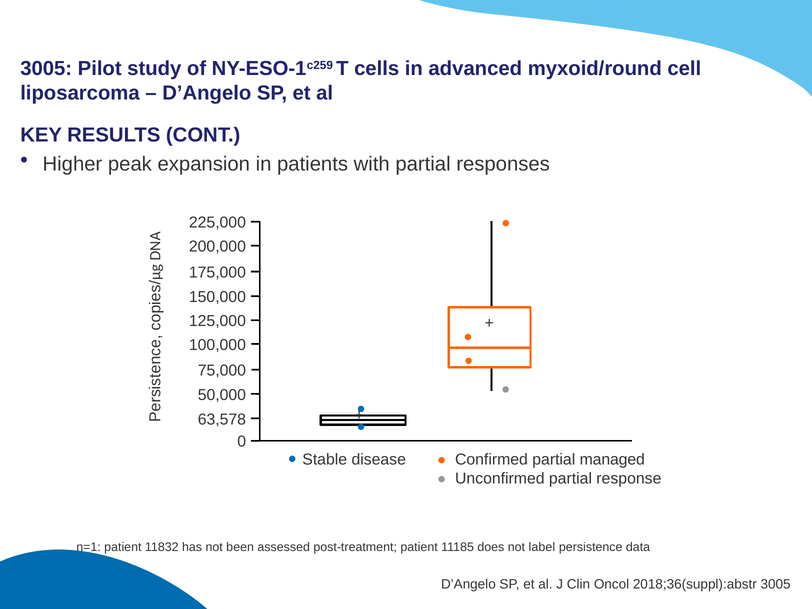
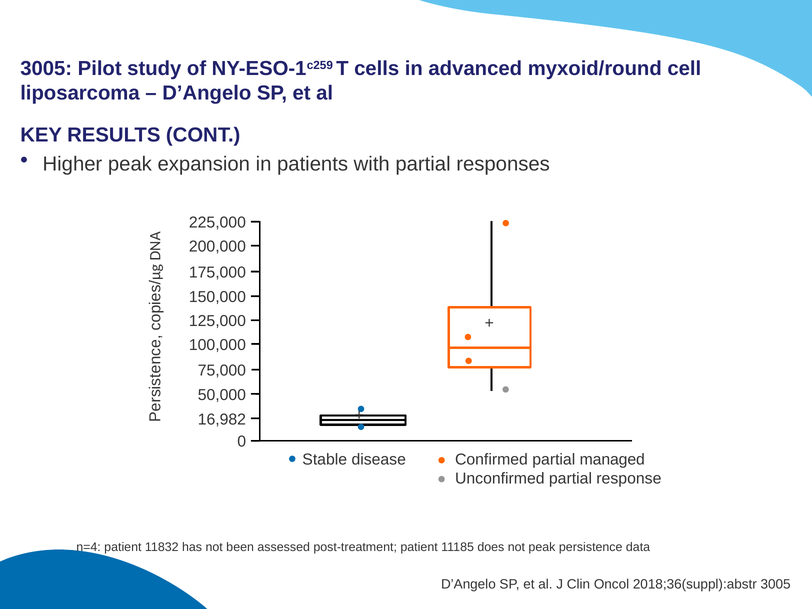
63,578: 63,578 -> 16,982 (222, 419)
n=1: n=1 -> n=4 (89, 547)
not label: label -> peak (542, 547)
